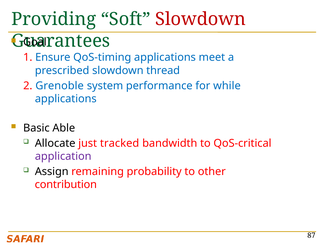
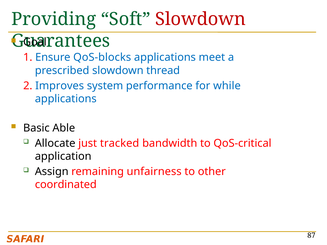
QoS-timing: QoS-timing -> QoS-blocks (102, 57)
Grenoble: Grenoble -> Improves (60, 86)
application colour: purple -> black (63, 156)
probability: probability -> unfairness (154, 172)
contribution: contribution -> coordinated (66, 185)
